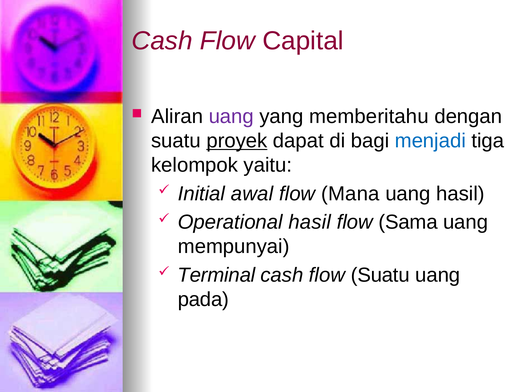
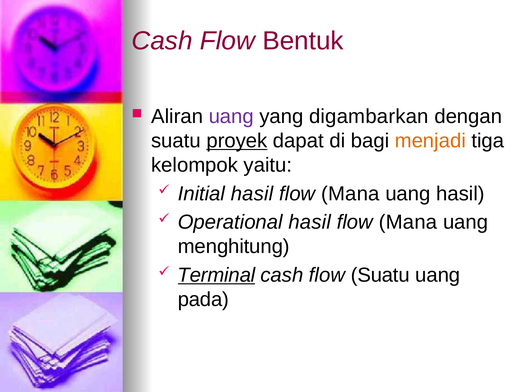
Capital: Capital -> Bentuk (303, 41)
memberitahu: memberitahu -> digambarkan (369, 116)
menjadi colour: blue -> orange (430, 141)
Initial awal: awal -> hasil (252, 194)
Sama: Sama -> Mana (408, 222)
mempunyai: mempunyai -> menghitung (234, 247)
Terminal underline: none -> present (216, 275)
